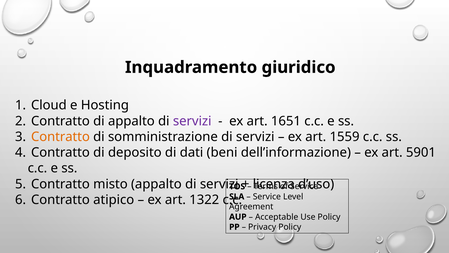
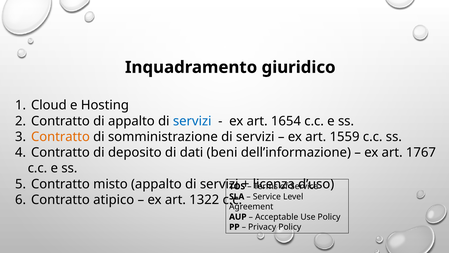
servizi colour: purple -> blue (192, 121)
1651: 1651 -> 1654 (286, 121)
5901: 5901 -> 1767 (421, 152)
